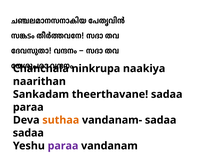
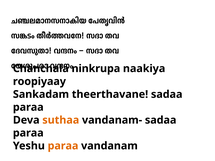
naarithan: naarithan -> roopiyaay (39, 82)
sadaa: sadaa -> paraa (28, 133)
paraa colour: purple -> orange (63, 146)
